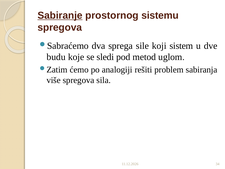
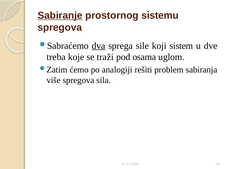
dva underline: none -> present (99, 46)
budu: budu -> treba (56, 57)
sledi: sledi -> traži (105, 57)
metod: metod -> osama (144, 57)
